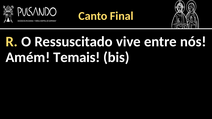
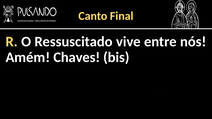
Temais: Temais -> Chaves (77, 57)
